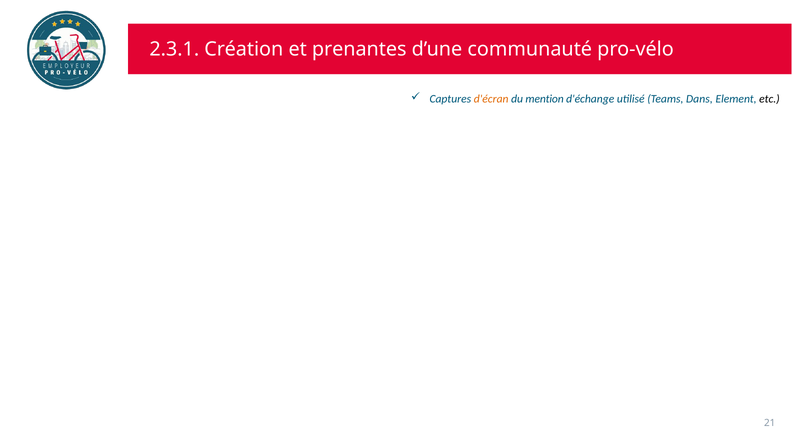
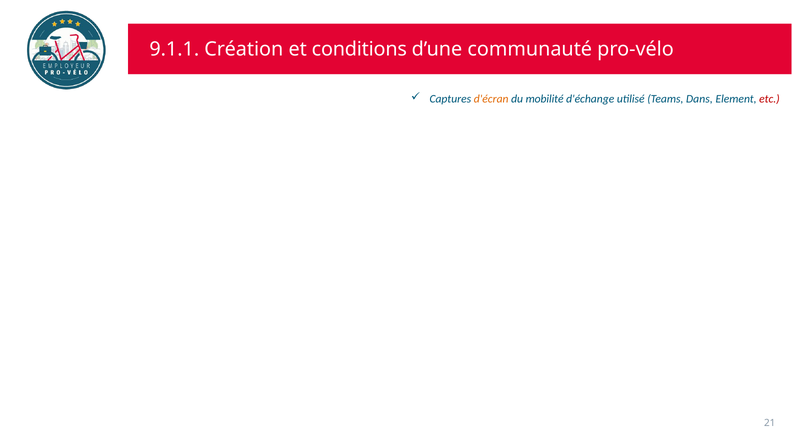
2.3.1: 2.3.1 -> 9.1.1 (174, 49)
prenantes: prenantes -> conditions (359, 49)
mention: mention -> mobilité (545, 99)
etc colour: black -> red (769, 99)
